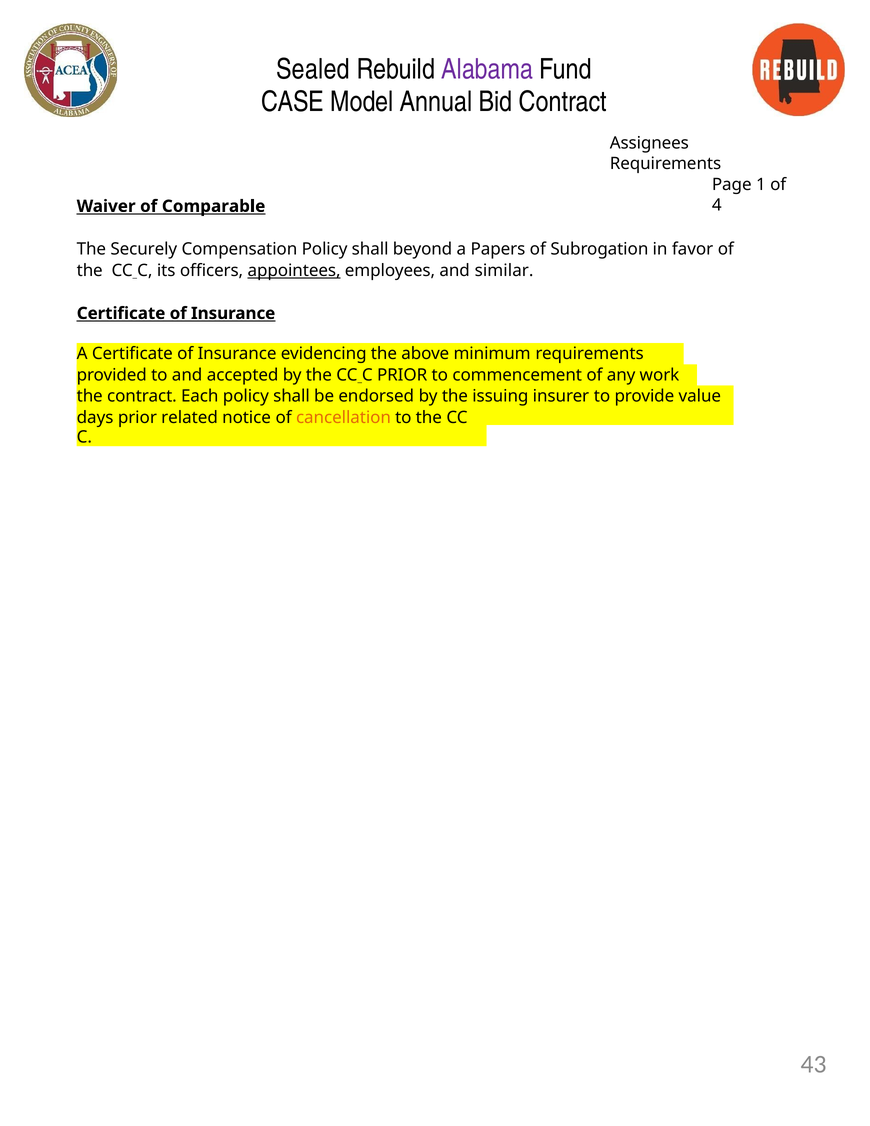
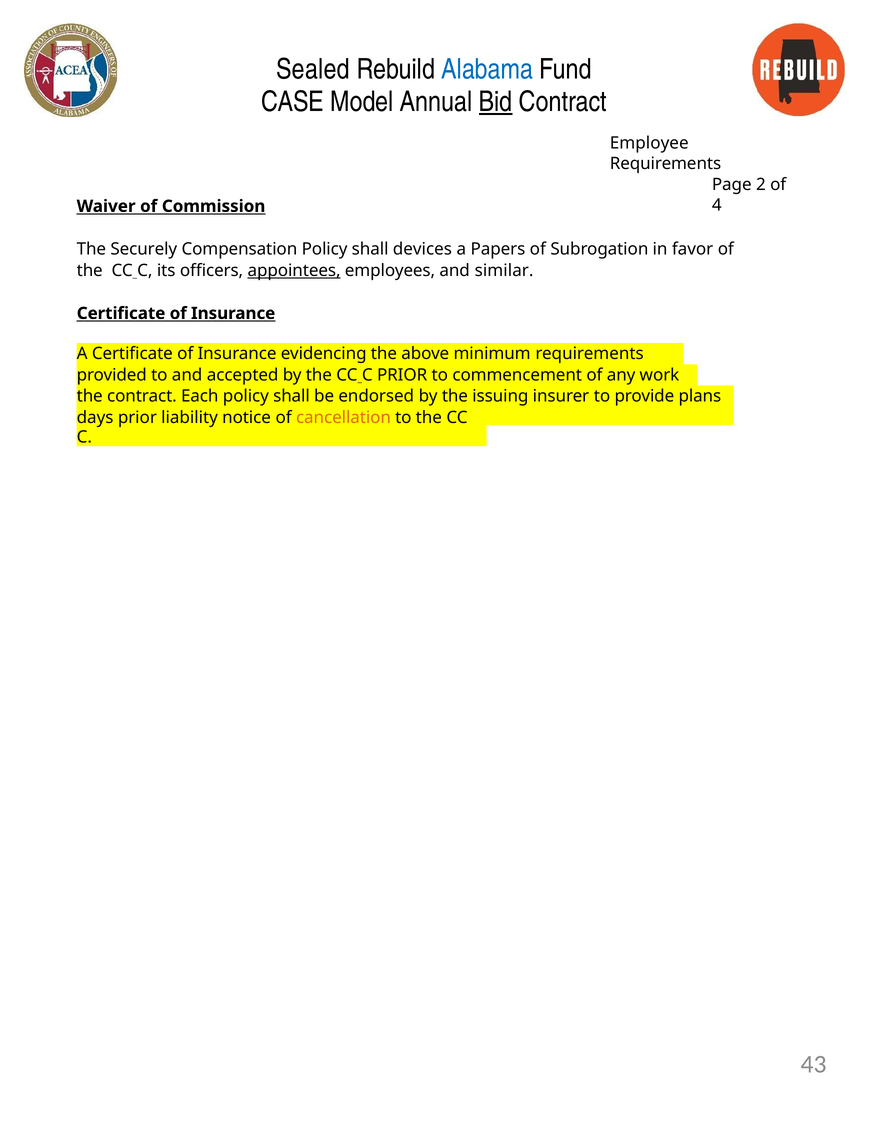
Alabama colour: purple -> blue (487, 69)
Bid underline: none -> present (496, 102)
Assignees: Assignees -> Employee (649, 143)
1: 1 -> 2 (761, 185)
Comparable: Comparable -> Commission (214, 206)
beyond: beyond -> devices (422, 249)
value: value -> plans (700, 396)
related: related -> liability (190, 417)
